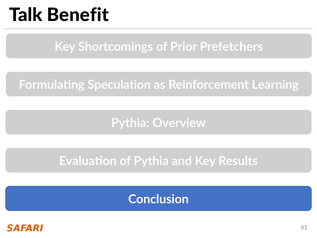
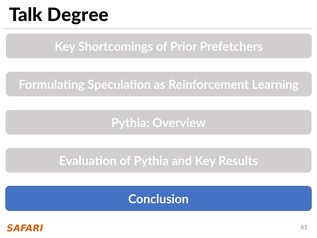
Benefit: Benefit -> Degree (78, 15)
